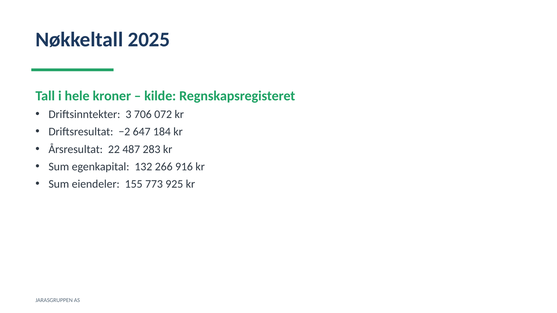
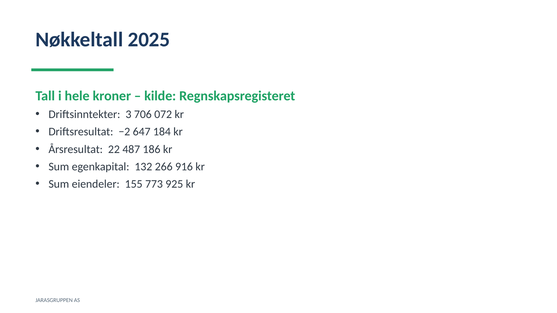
283: 283 -> 186 (152, 149)
